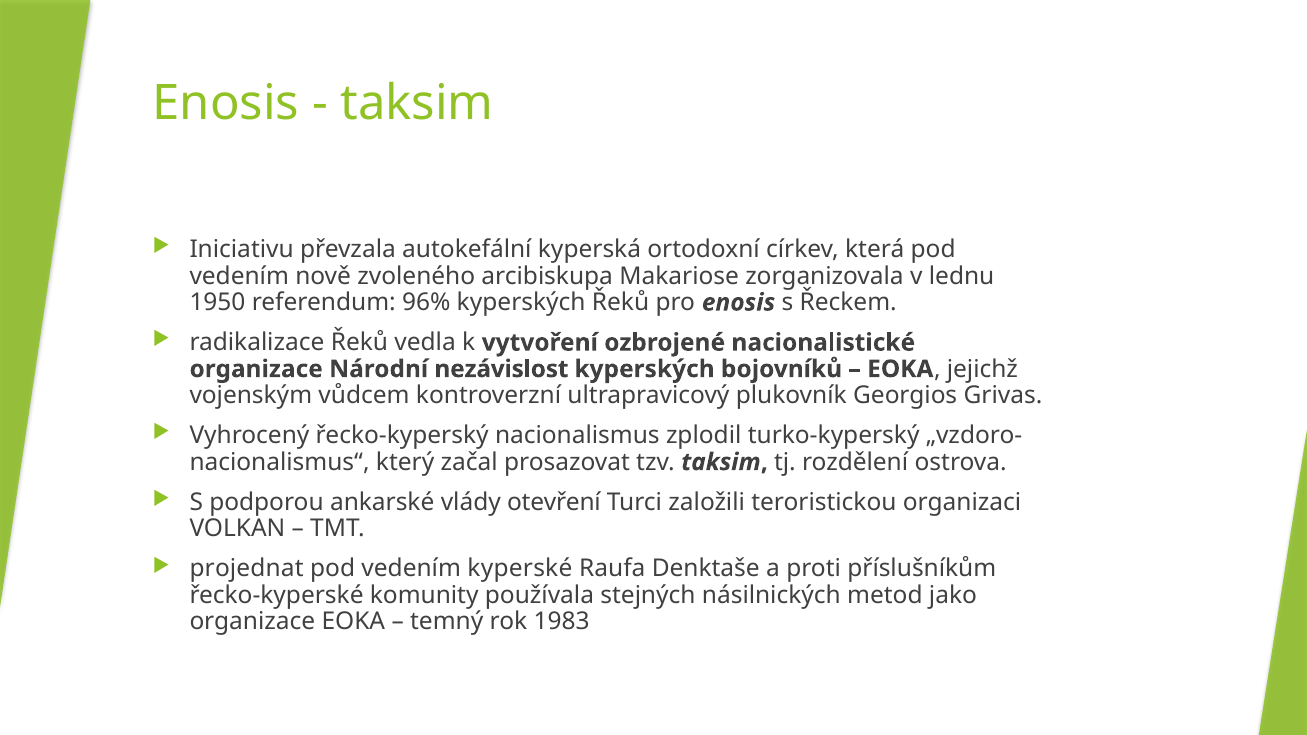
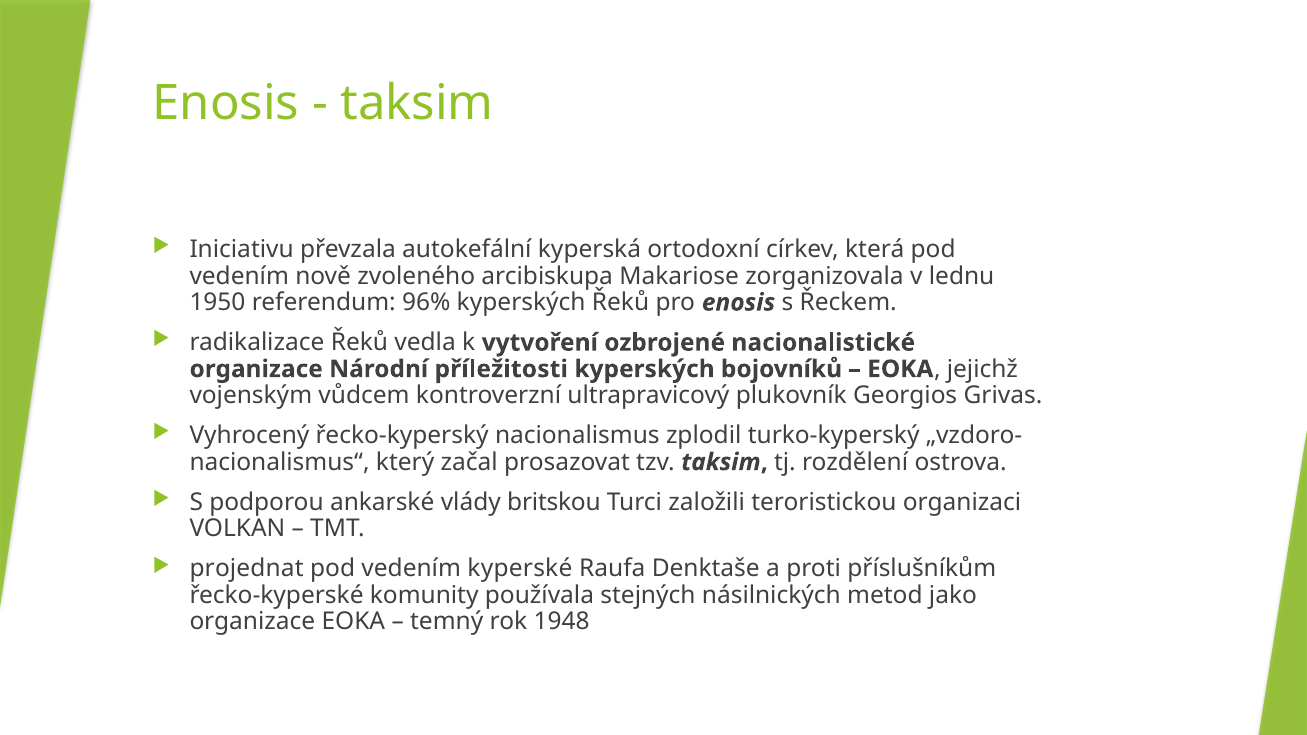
nezávislost: nezávislost -> příležitosti (501, 369)
otevření: otevření -> britskou (554, 502)
1983: 1983 -> 1948 (562, 622)
